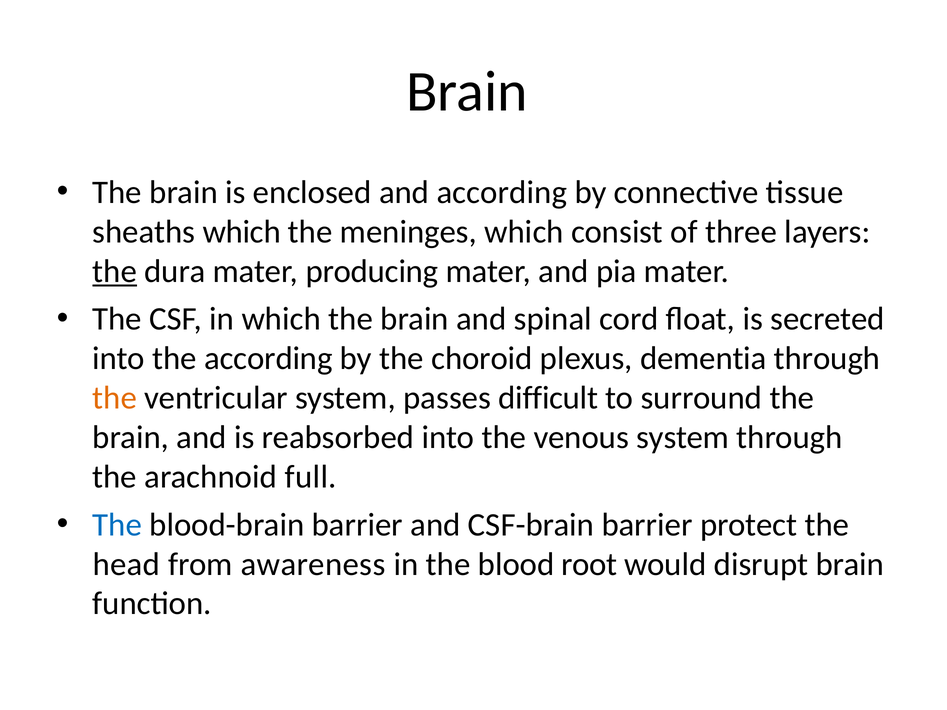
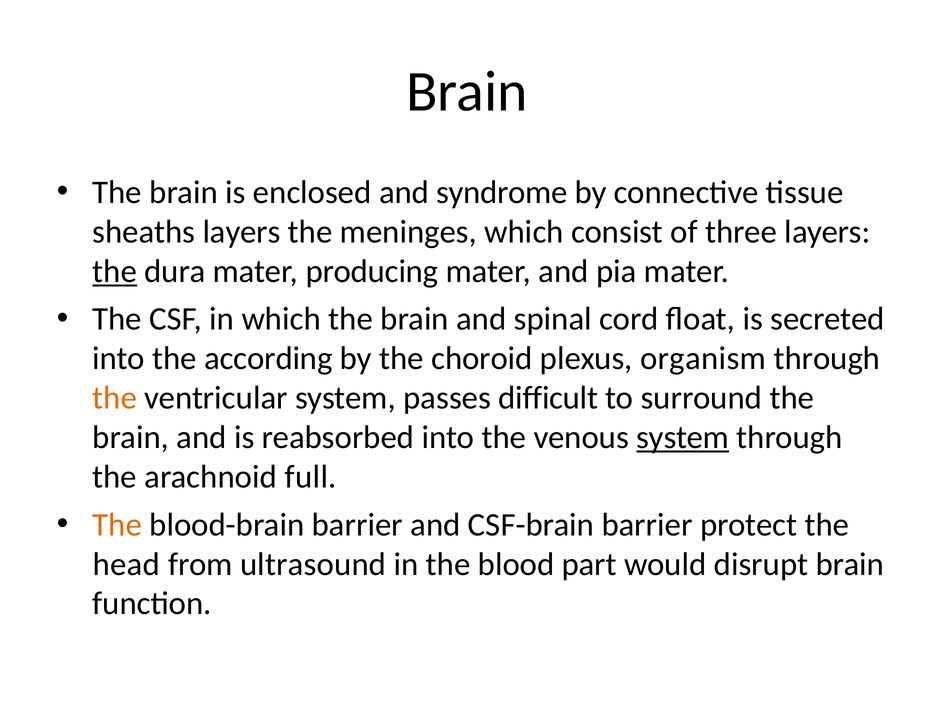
and according: according -> syndrome (502, 192)
sheaths which: which -> layers (242, 232)
dementia: dementia -> organism (703, 359)
system underline: none -> present (683, 438)
The colour: blue -> orange (117, 525)
awareness: awareness -> ultrasound (313, 564)
root: root -> part (589, 564)
